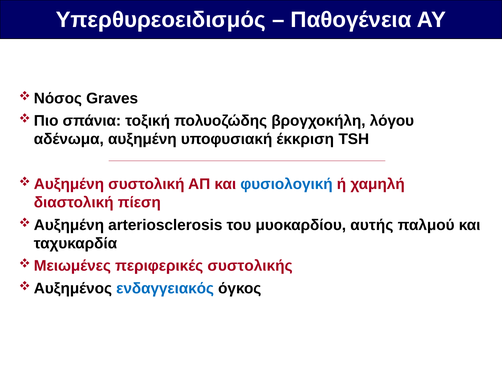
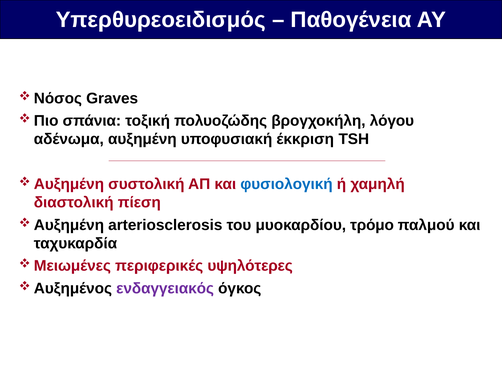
αυτής: αυτής -> τρόμο (372, 225)
συστολικής: συστολικής -> υψηλότερες (250, 266)
ενδαγγειακός colour: blue -> purple (165, 288)
